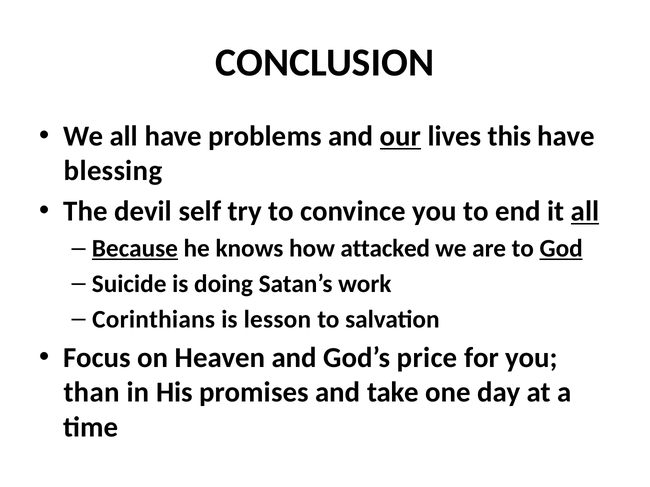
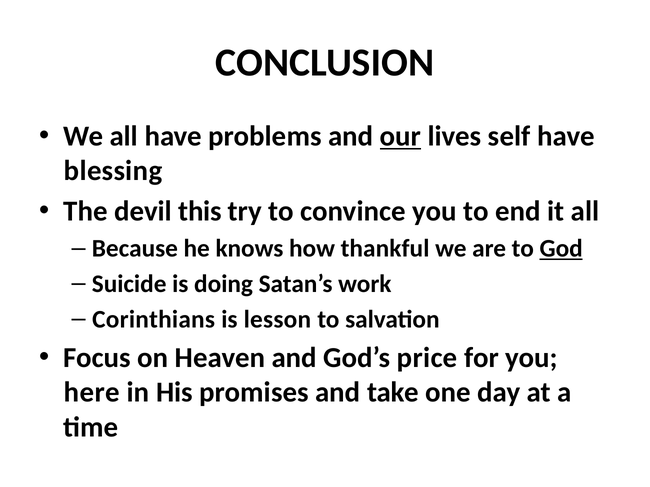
this: this -> self (509, 136)
self: self -> this (200, 212)
all underline: present -> none (585, 212)
Because underline: present -> none (135, 249)
attacked: attacked -> thankful (385, 249)
than: than -> here (92, 393)
